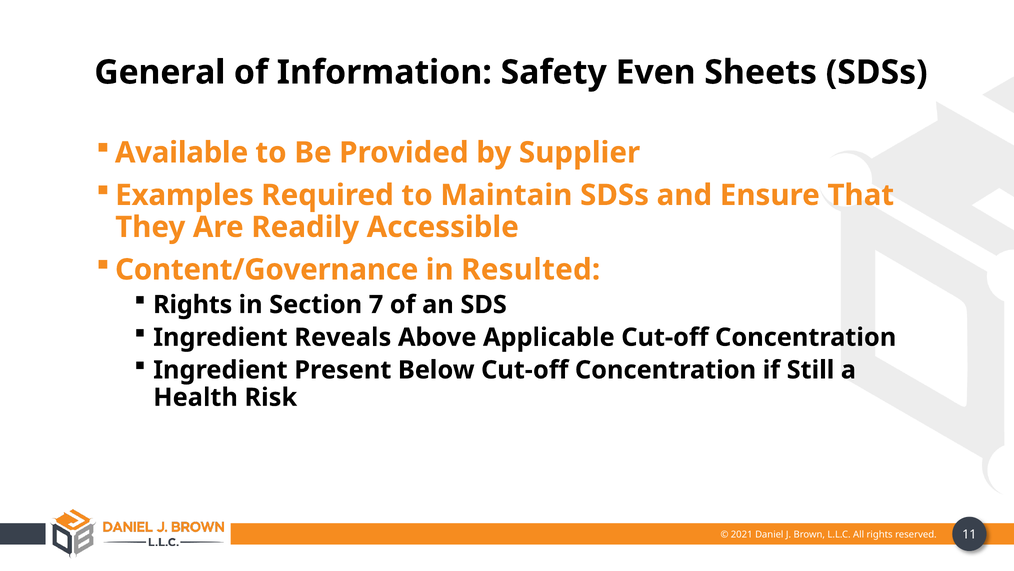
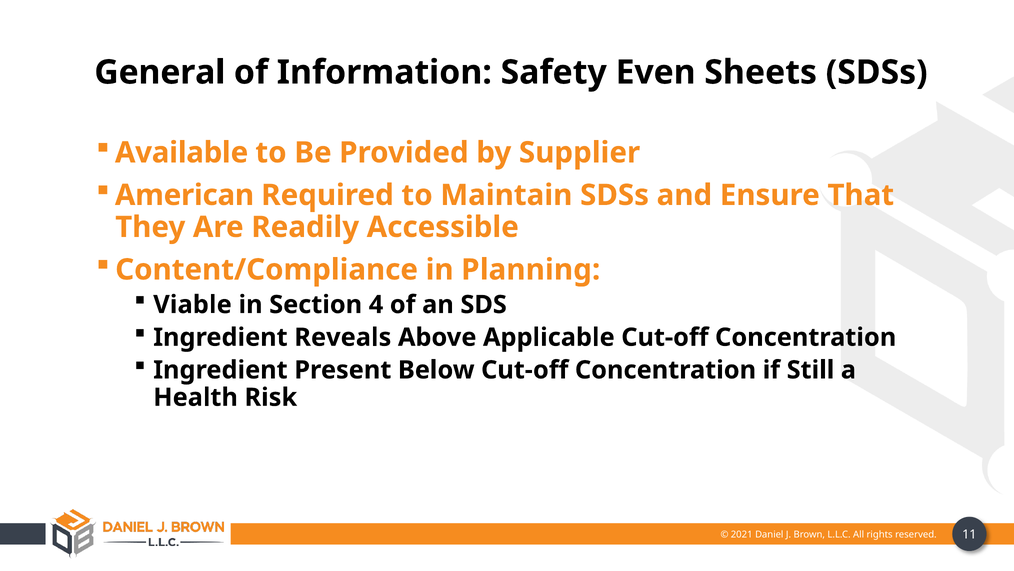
Examples: Examples -> American (185, 195)
Content/Governance: Content/Governance -> Content/Compliance (267, 269)
Resulted: Resulted -> Planning (531, 269)
Rights: Rights -> Viable (193, 304)
7: 7 -> 4 (376, 304)
